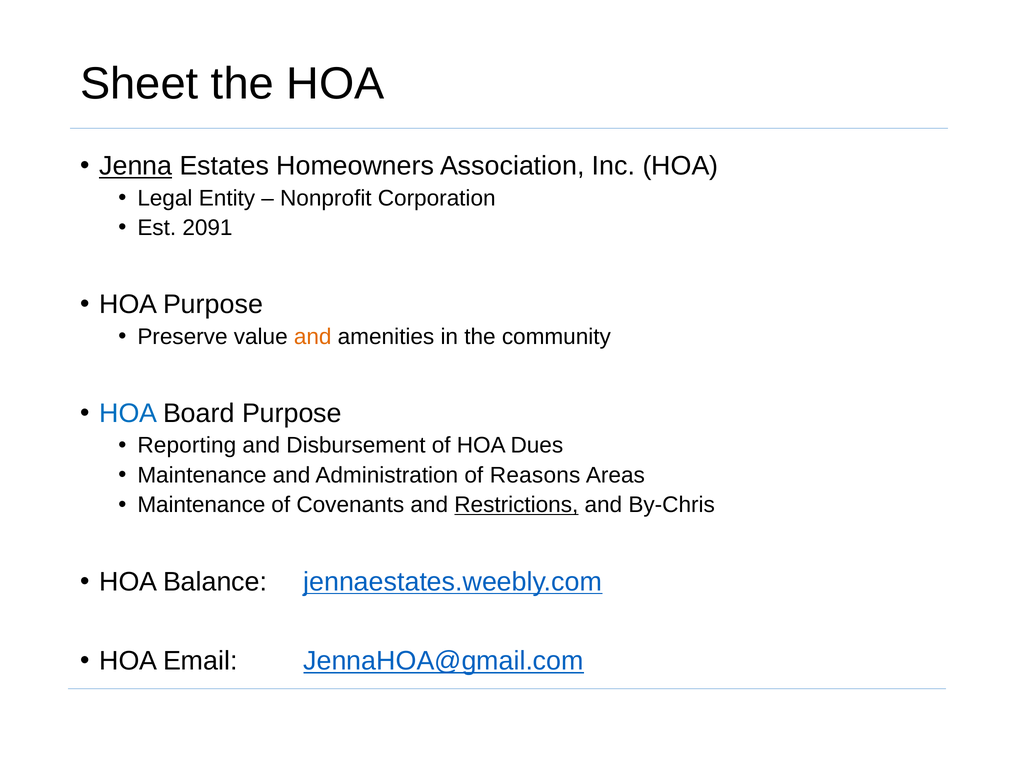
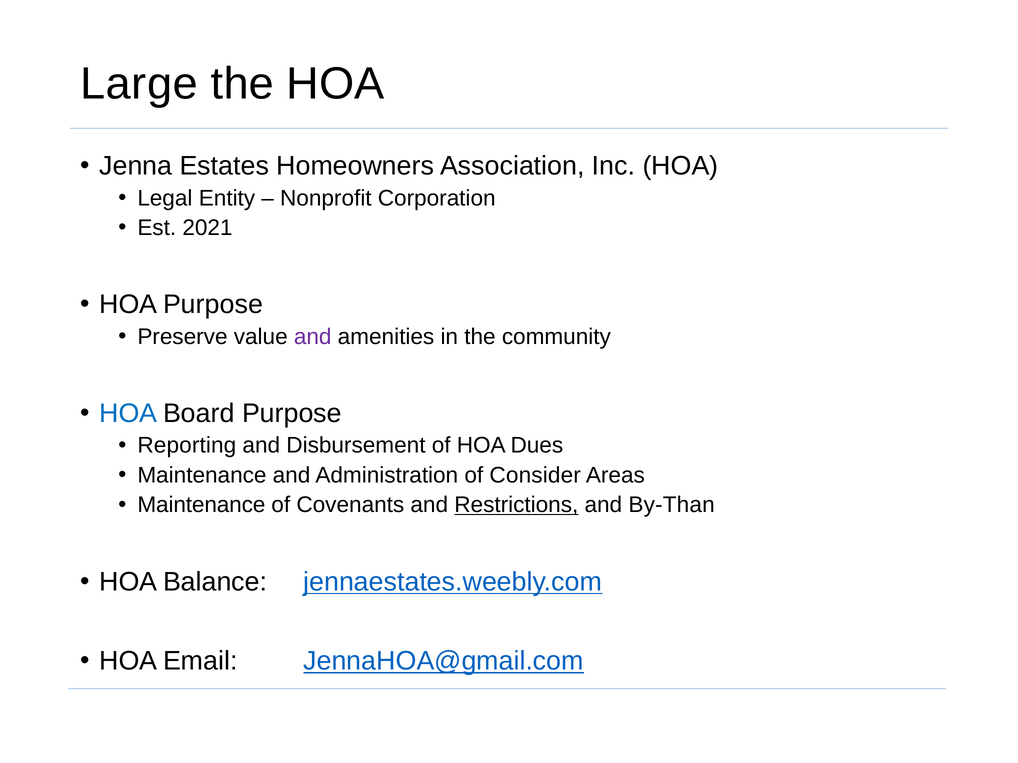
Sheet: Sheet -> Large (139, 84)
Jenna underline: present -> none (136, 166)
2091: 2091 -> 2021 (207, 228)
and colour: orange -> purple (313, 337)
Reasons: Reasons -> Consider (535, 475)
By-Chris: By-Chris -> By-Than (672, 505)
